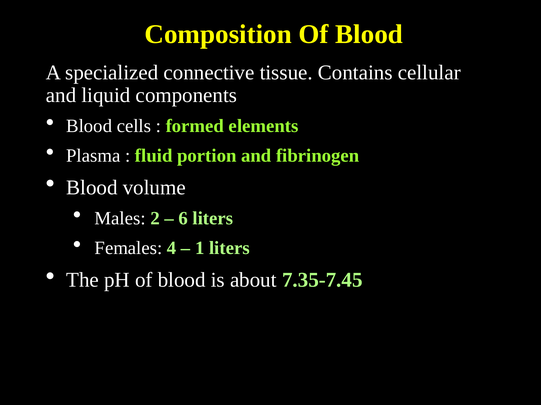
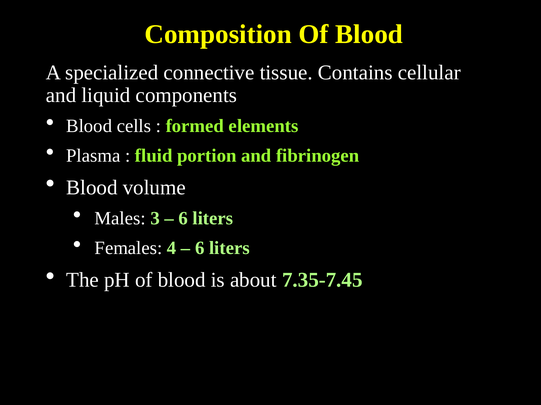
2: 2 -> 3 (155, 219)
1: 1 -> 6 (200, 248)
